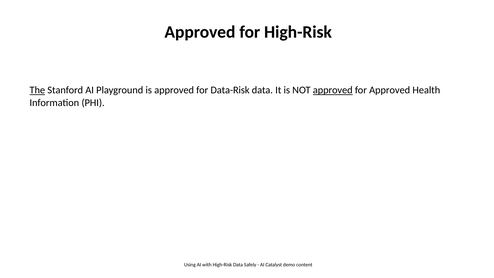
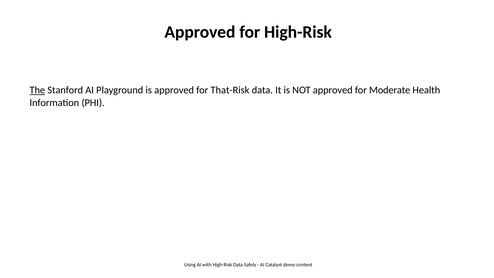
Data-Risk: Data-Risk -> That-Risk (230, 90)
approved underline: present -> none (333, 90)
for Approved: Approved -> Moderate (390, 90)
